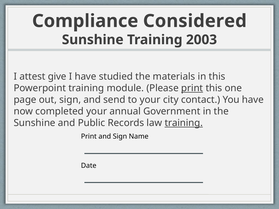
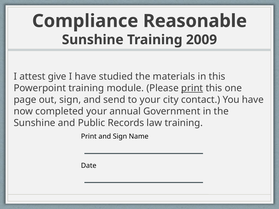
Considered: Considered -> Reasonable (195, 21)
2003: 2003 -> 2009 (202, 40)
training underline: present -> none (184, 123)
